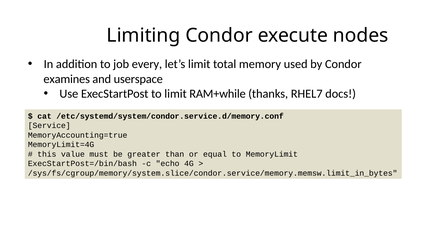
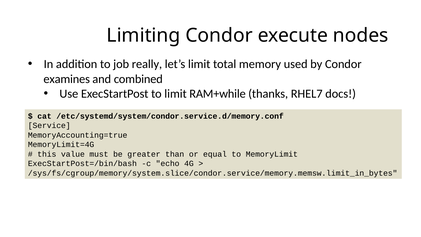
every: every -> really (147, 64)
userspace: userspace -> combined (138, 79)
